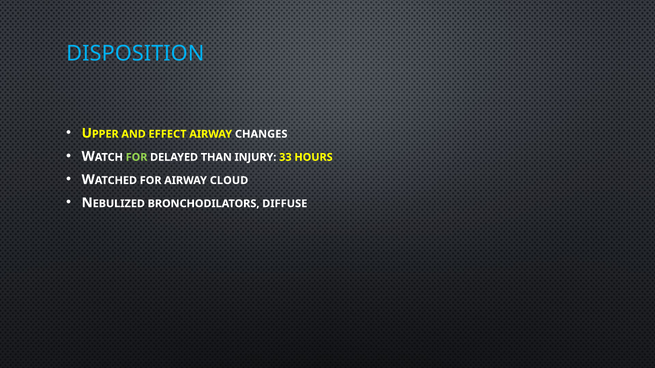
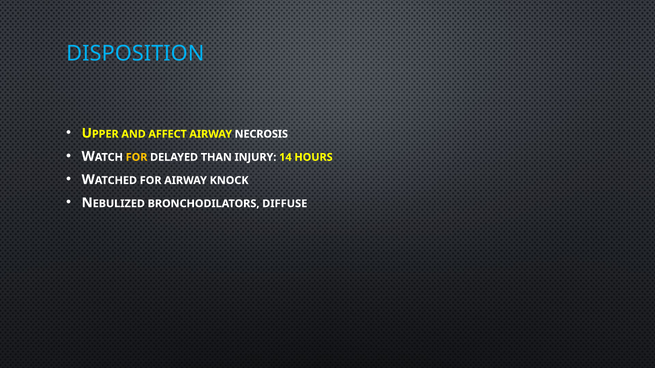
EFFECT: EFFECT -> AFFECT (168, 134)
CHANGES: CHANGES -> NECROSIS (261, 134)
FOR colour: light green -> yellow (137, 157)
33: 33 -> 14 (285, 157)
CLOUD: CLOUD -> KNOCK (229, 181)
